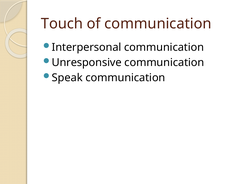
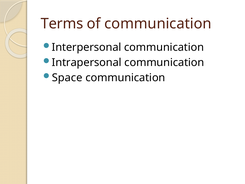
Touch: Touch -> Terms (62, 24)
Unresponsive: Unresponsive -> Intrapersonal (87, 62)
Speak: Speak -> Space (67, 78)
